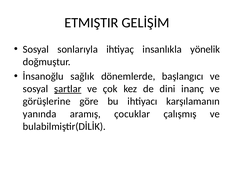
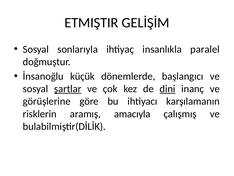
yönelik: yönelik -> paralel (205, 49)
sağlık: sağlık -> küçük (82, 76)
dini underline: none -> present (168, 89)
yanında: yanında -> risklerin (40, 114)
çocuklar: çocuklar -> amacıyla (132, 114)
